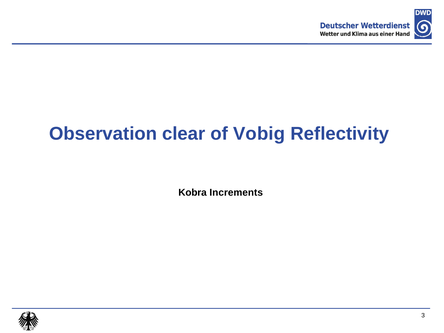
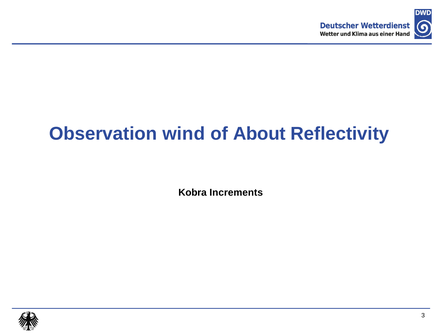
clear: clear -> wind (184, 134)
Vobig: Vobig -> About (259, 134)
